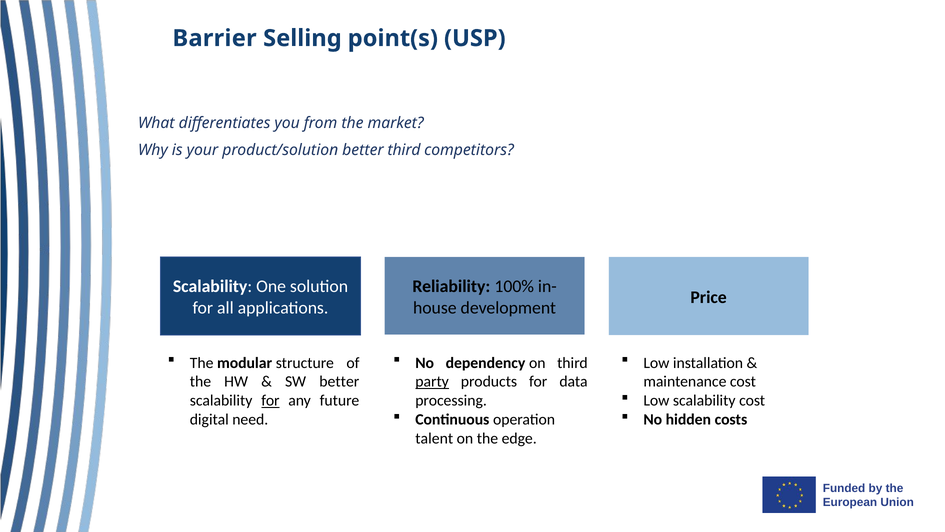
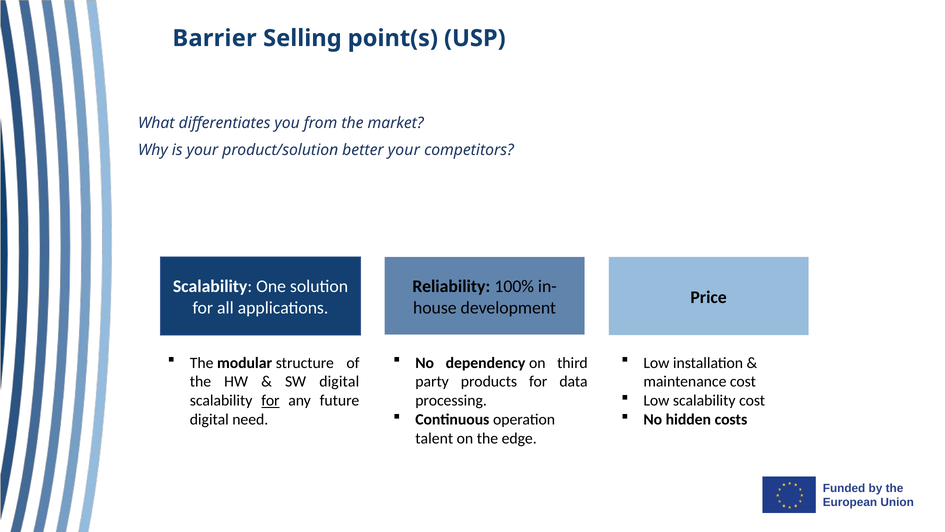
better third: third -> your (404, 150)
SW better: better -> digital (339, 381)
party underline: present -> none (432, 381)
